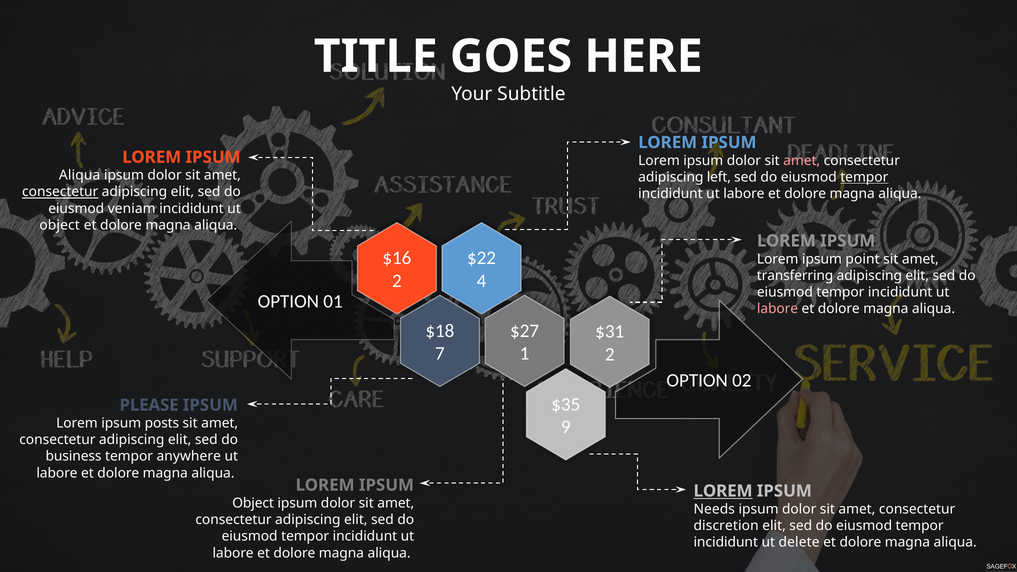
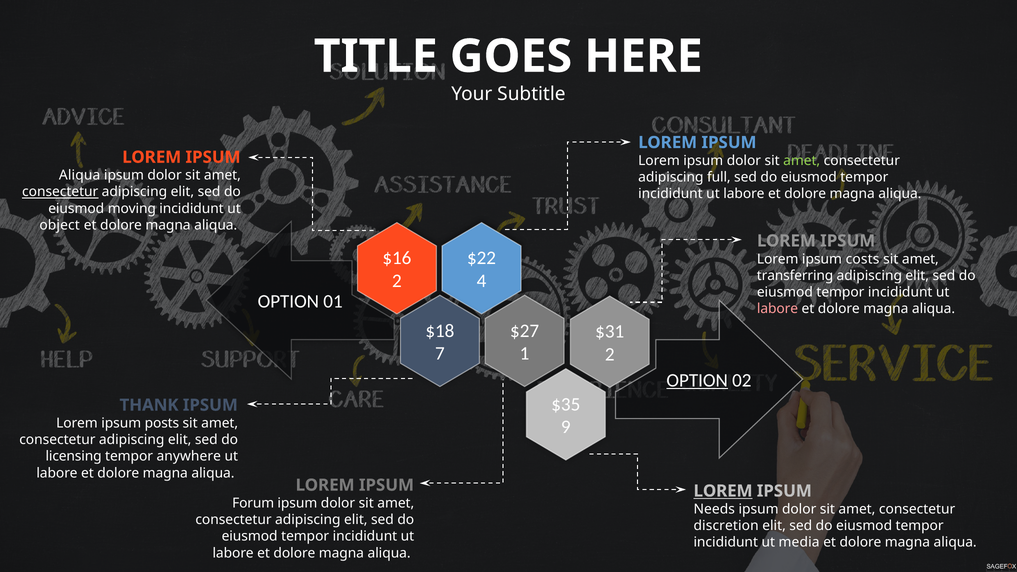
amet colour: pink -> light green (802, 161)
left: left -> full (719, 177)
tempor underline: present -> none (864, 177)
veniam: veniam -> moving (132, 209)
point: point -> costs (863, 259)
OPTION underline: none -> present (697, 380)
PLEASE: PLEASE -> THANK (149, 405)
business: business -> licensing (74, 456)
Object: Object -> Forum (253, 503)
delete: delete -> media (799, 542)
